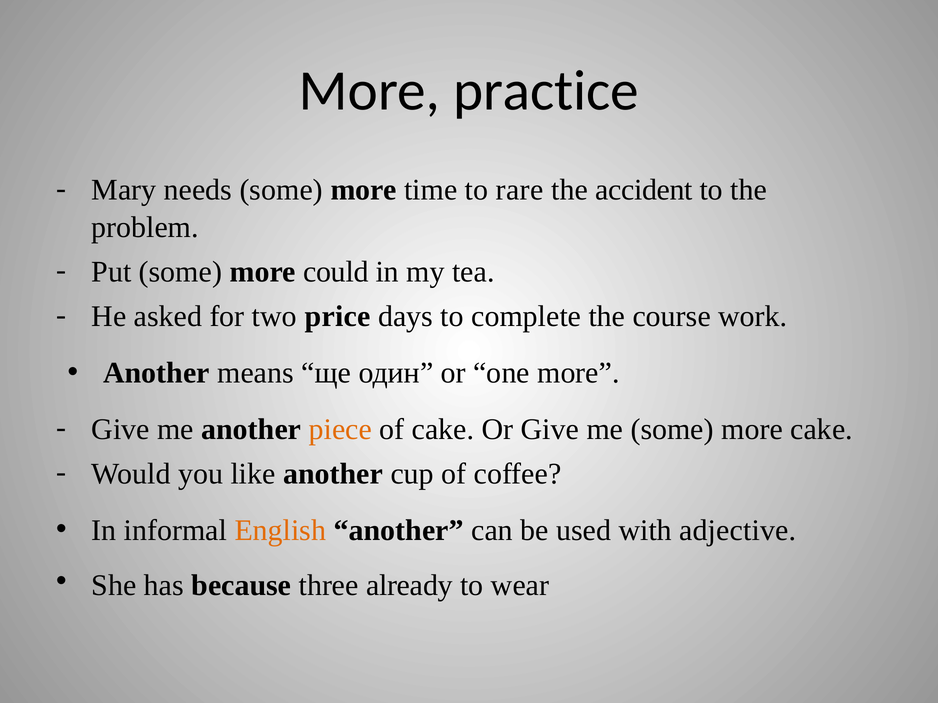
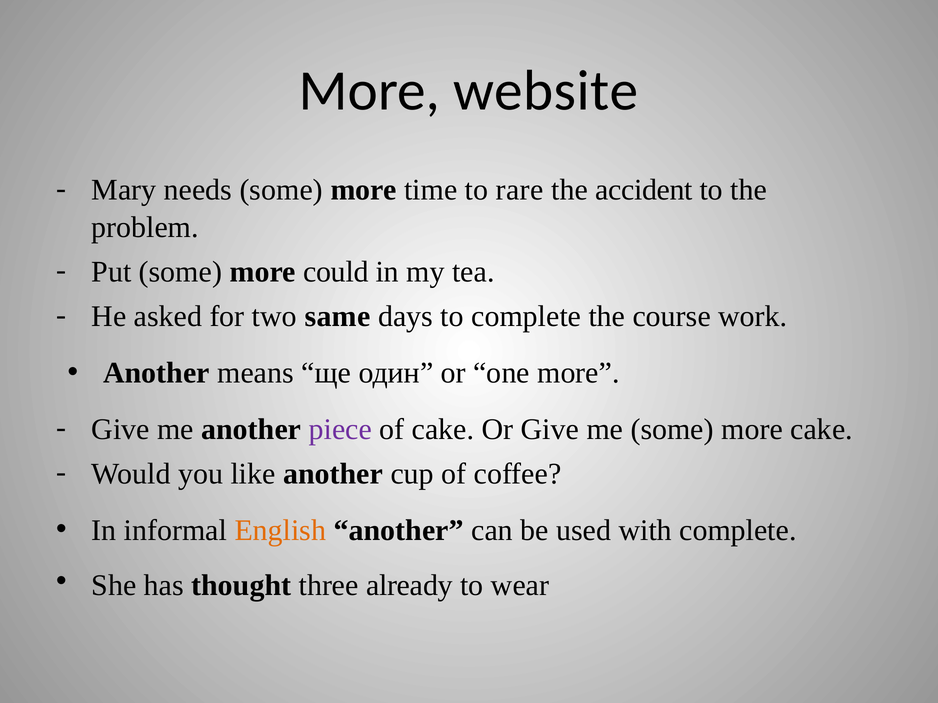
practice: practice -> website (546, 91)
price: price -> same (338, 317)
piece colour: orange -> purple (340, 429)
with adjective: adjective -> complete (738, 531)
because: because -> thought (241, 586)
